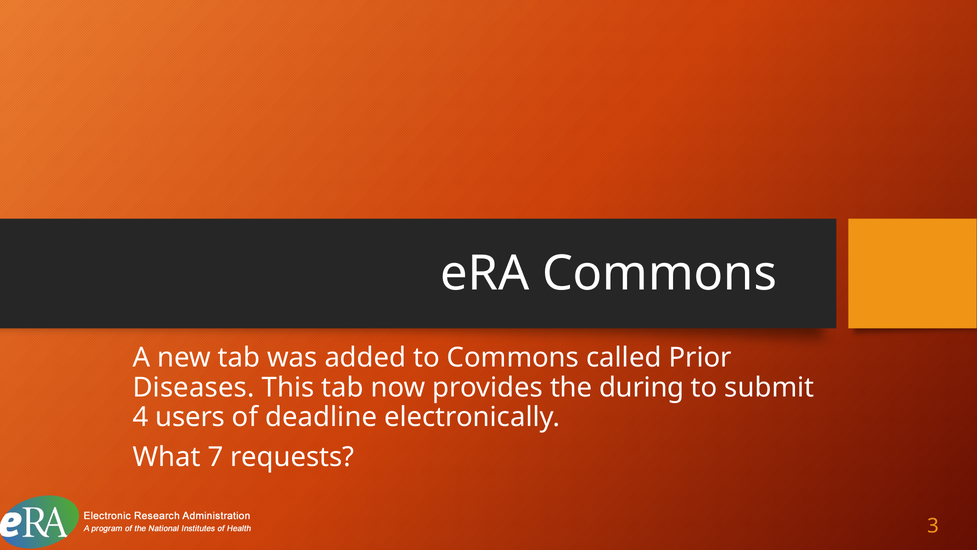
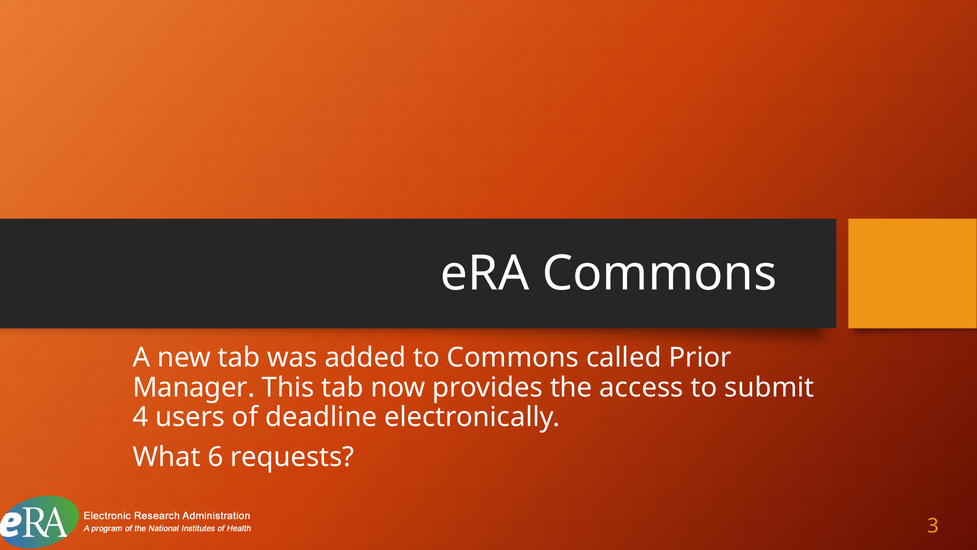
Diseases: Diseases -> Manager (194, 387)
during: during -> access (642, 387)
7: 7 -> 6 (215, 457)
